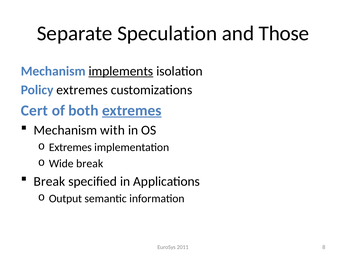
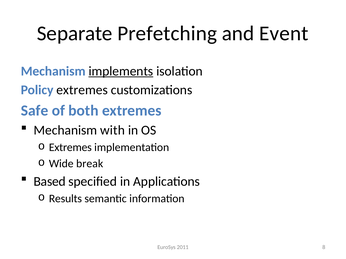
Speculation: Speculation -> Prefetching (167, 33)
Those: Those -> Event (284, 33)
Cert: Cert -> Safe (35, 111)
extremes underline: present -> none (132, 111)
Break: Break -> Based (50, 182)
Output: Output -> Results (65, 199)
